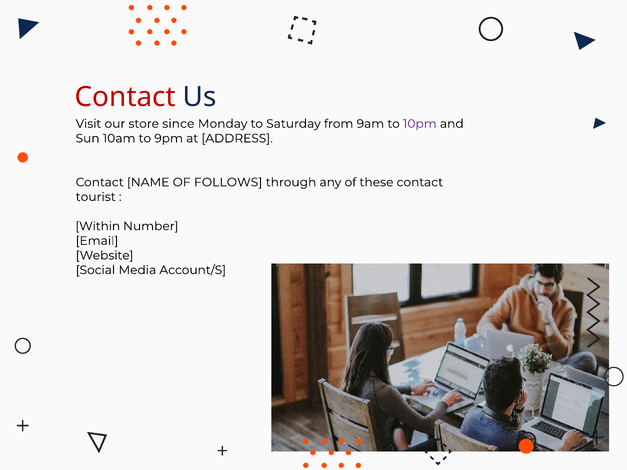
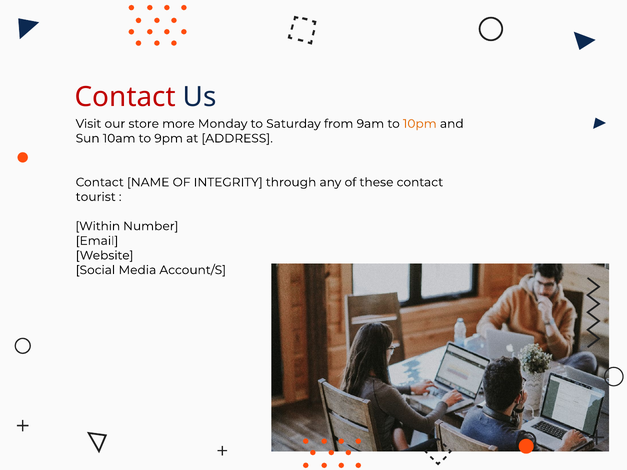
since: since -> more (178, 124)
10pm colour: purple -> orange (420, 124)
FOLLOWS: FOLLOWS -> INTEGRITY (228, 182)
